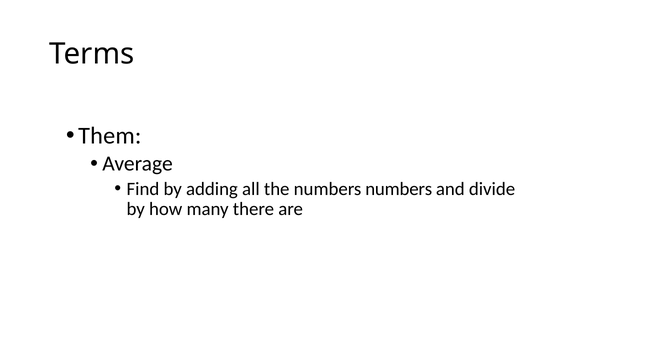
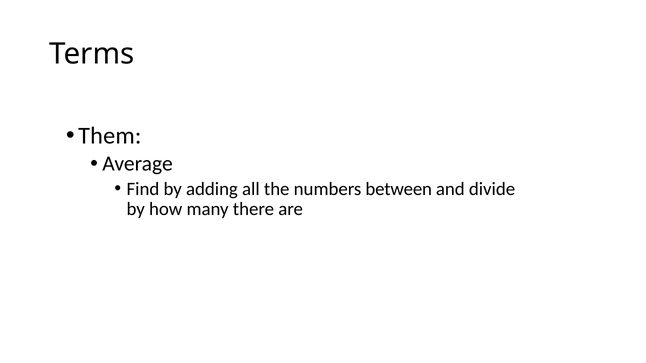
numbers numbers: numbers -> between (399, 189)
